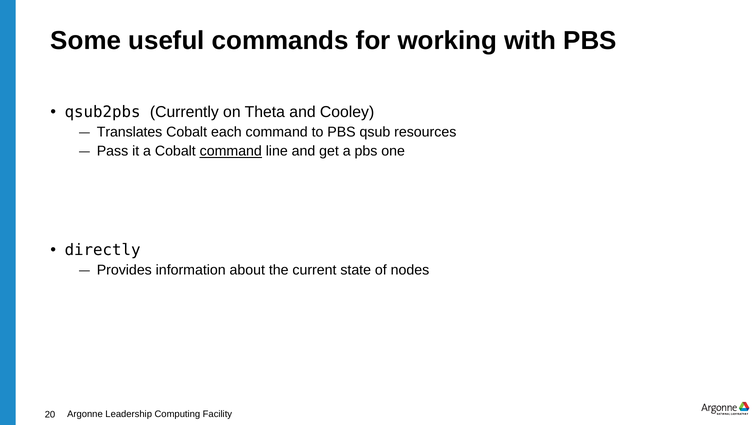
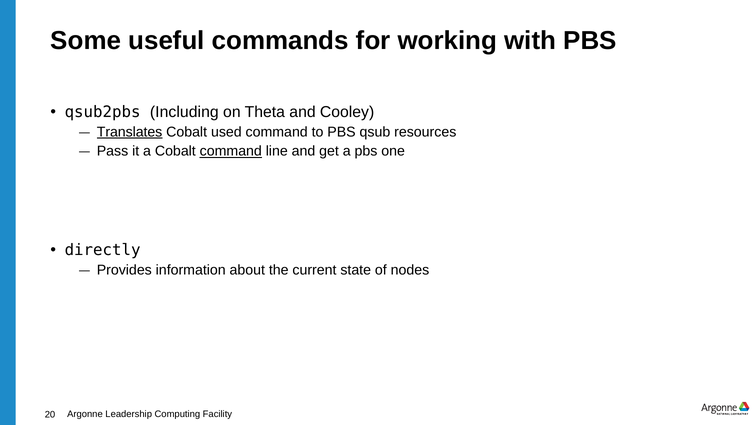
Currently: Currently -> Including (184, 112)
Translates underline: none -> present (130, 132)
each: each -> used (226, 132)
